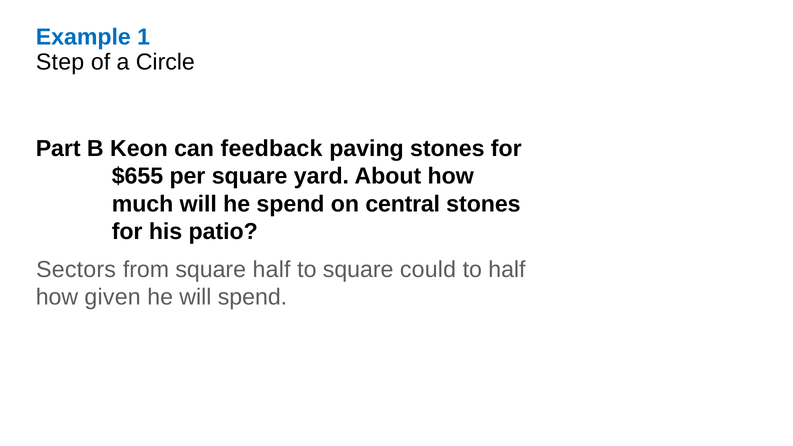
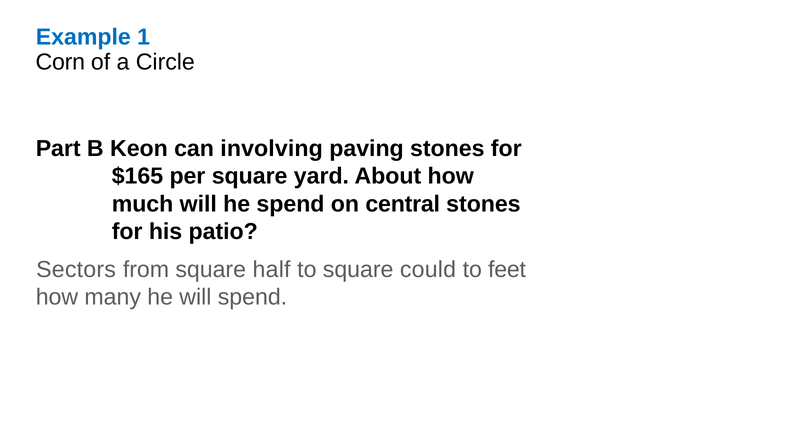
Step: Step -> Corn (60, 62)
feedback: feedback -> involving (272, 148)
$655: $655 -> $165 (137, 176)
to half: half -> feet (507, 269)
given: given -> many (113, 297)
